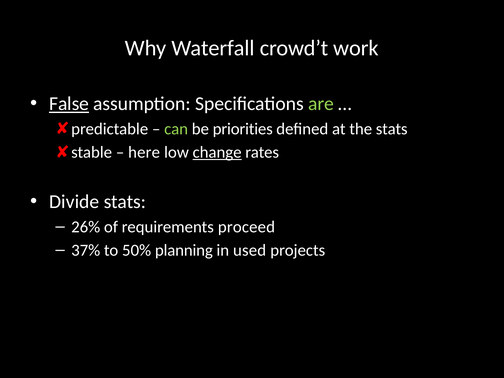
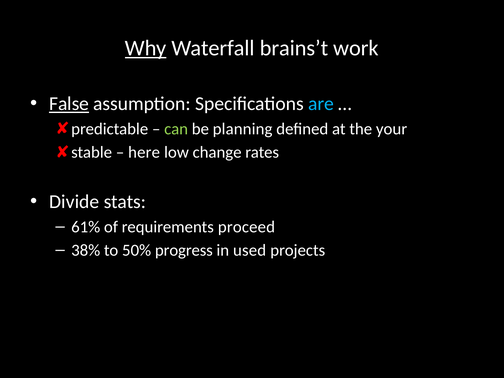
Why underline: none -> present (146, 48)
crowd’t: crowd’t -> brains’t (294, 48)
are colour: light green -> light blue (321, 104)
priorities: priorities -> planning (243, 129)
the stats: stats -> your (392, 129)
change underline: present -> none (217, 152)
26%: 26% -> 61% (86, 227)
37%: 37% -> 38% (86, 250)
planning: planning -> progress (184, 250)
